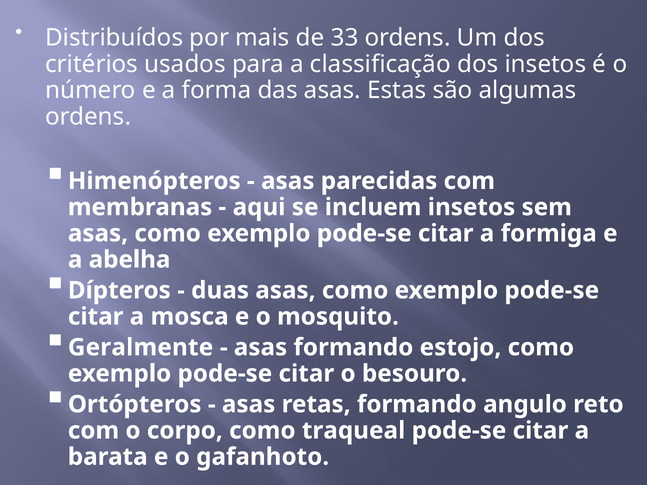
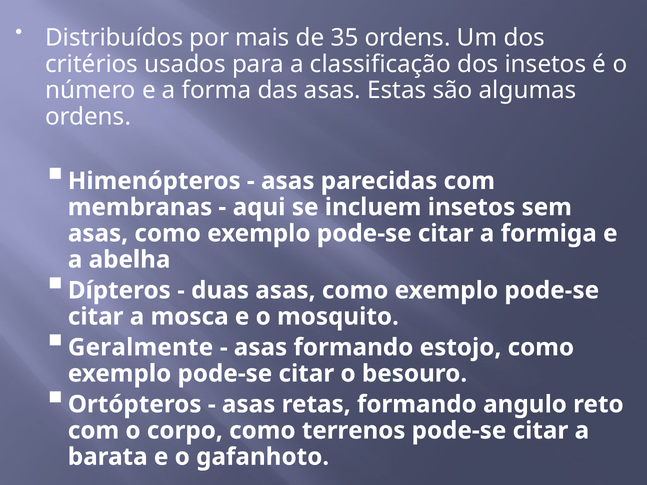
33: 33 -> 35 (345, 38)
traqueal: traqueal -> terrenos (354, 431)
